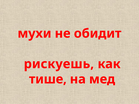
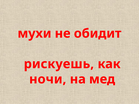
тише: тише -> ночи (48, 79)
